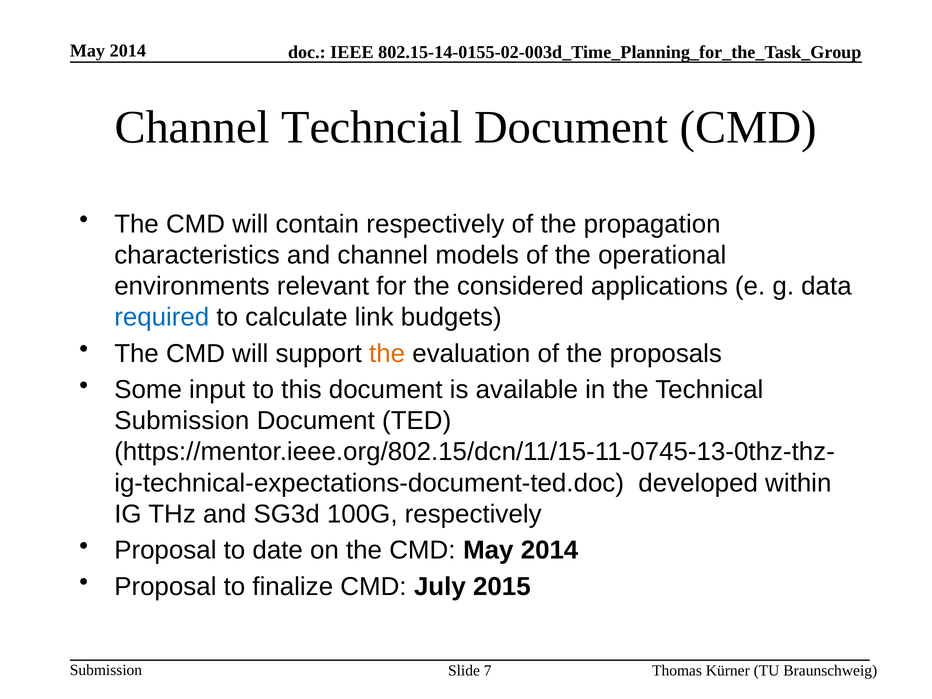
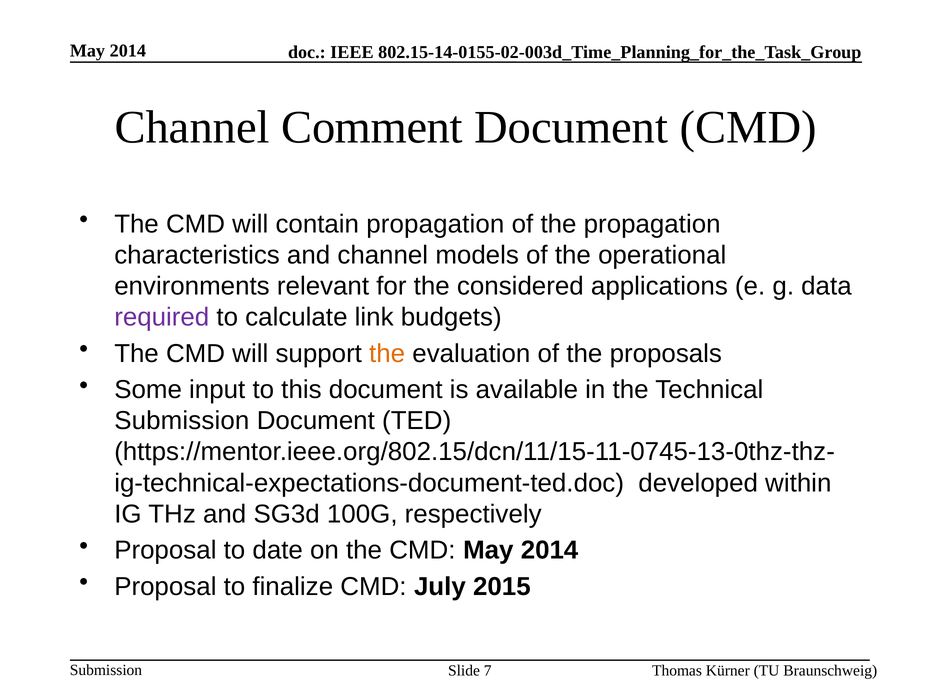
Techncial: Techncial -> Comment (372, 128)
contain respectively: respectively -> propagation (435, 224)
required colour: blue -> purple (162, 317)
